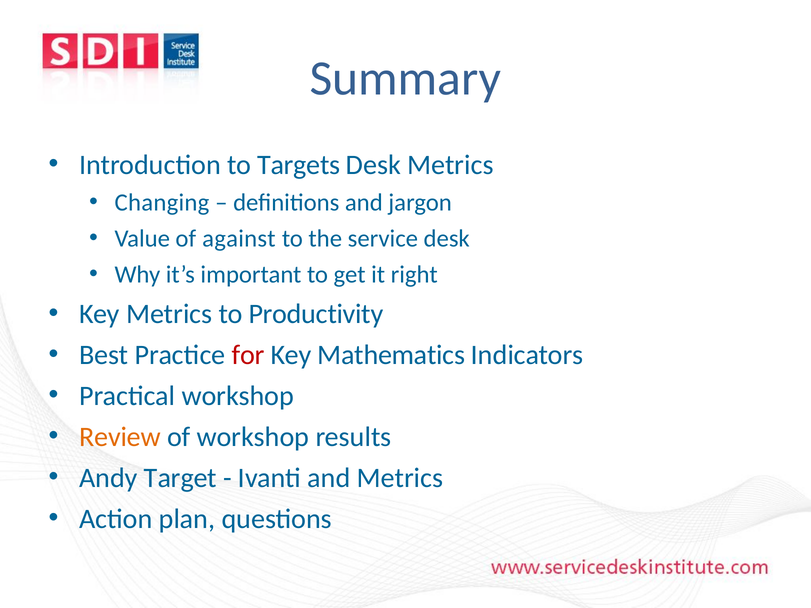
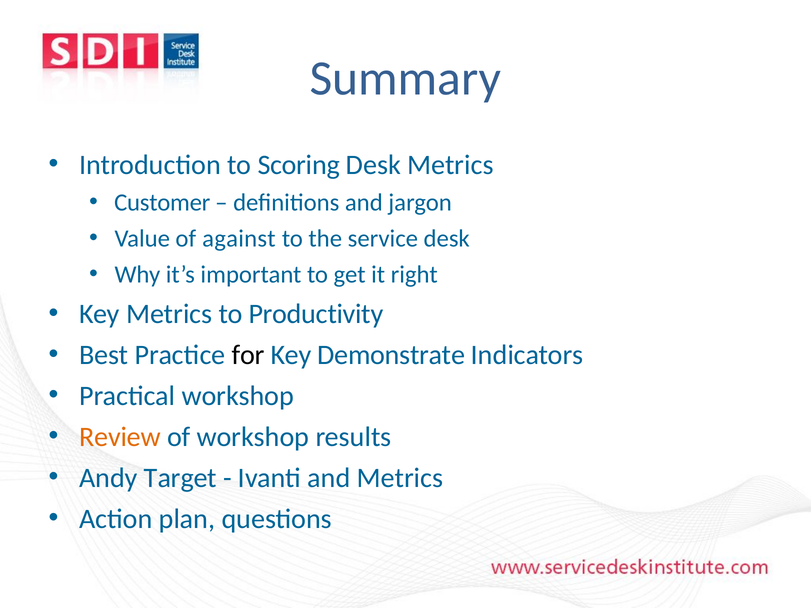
Targets: Targets -> Scoring (299, 165)
Changing: Changing -> Customer (162, 203)
for colour: red -> black (248, 355)
Mathematics: Mathematics -> Demonstrate (391, 355)
